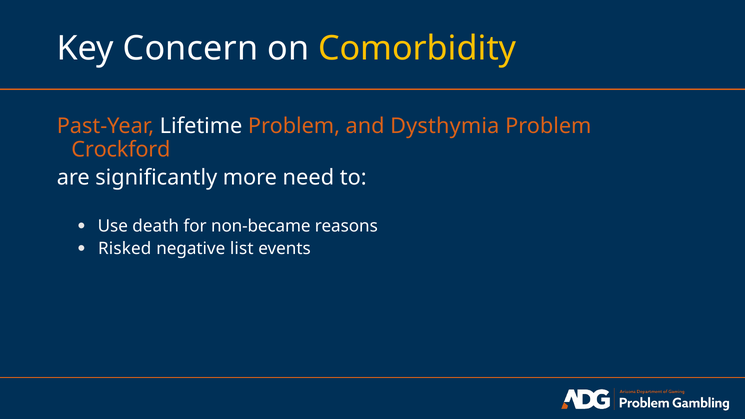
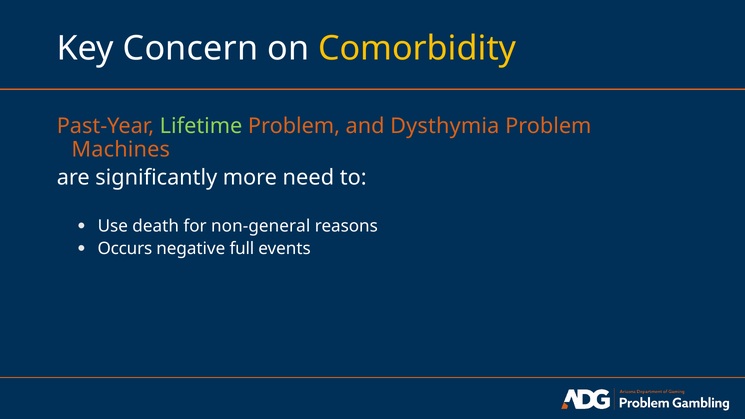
Lifetime colour: white -> light green (201, 126)
Crockford: Crockford -> Machines (121, 149)
non-became: non-became -> non-general (261, 226)
Risked: Risked -> Occurs (125, 249)
list: list -> full (242, 249)
